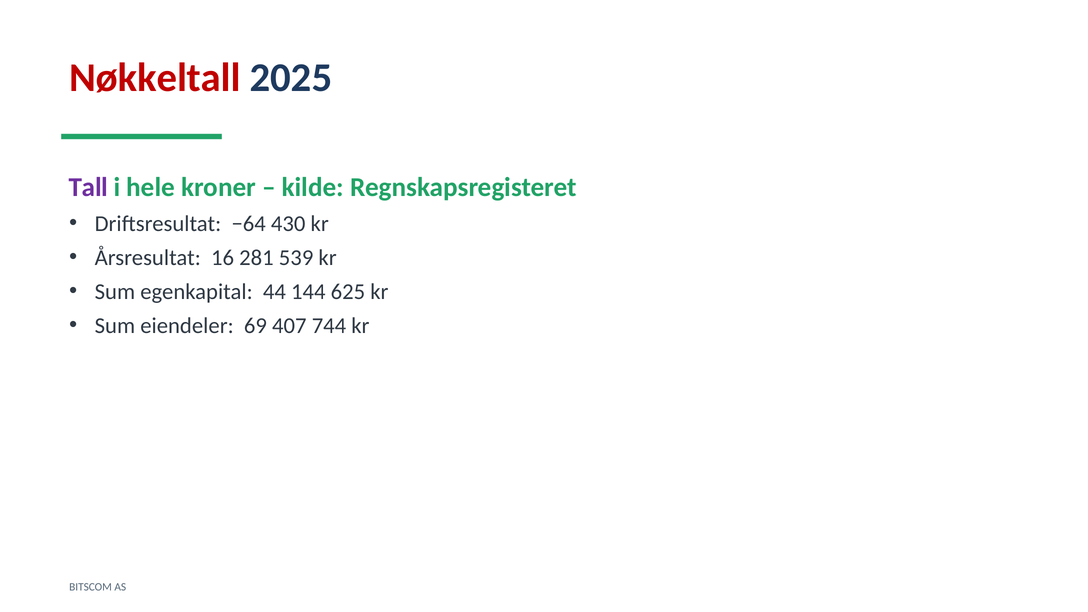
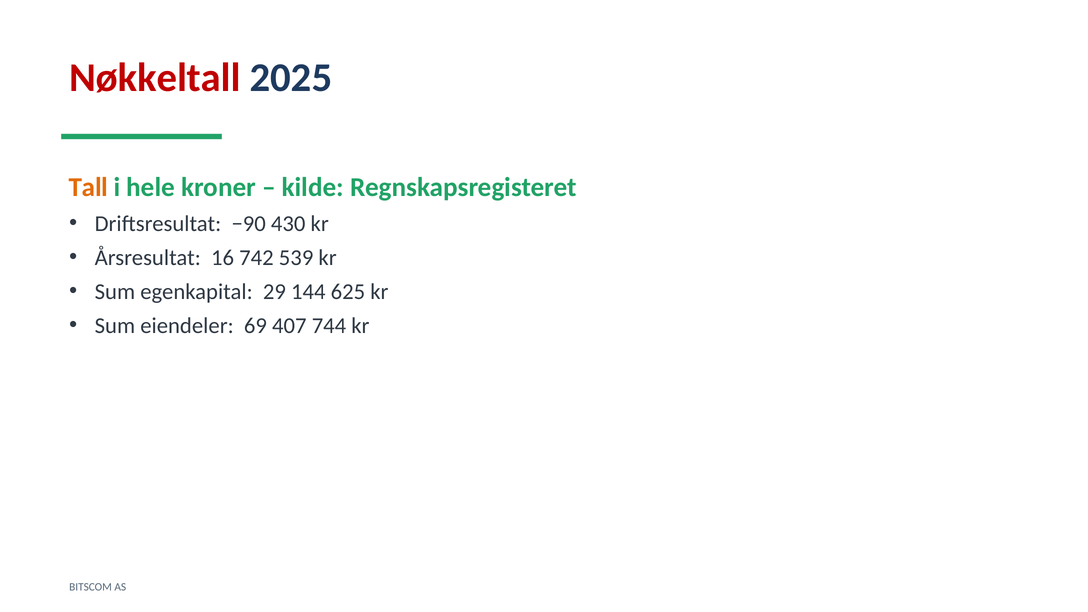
Tall colour: purple -> orange (88, 187)
−64: −64 -> −90 (249, 224)
281: 281 -> 742 (256, 258)
44: 44 -> 29 (274, 292)
